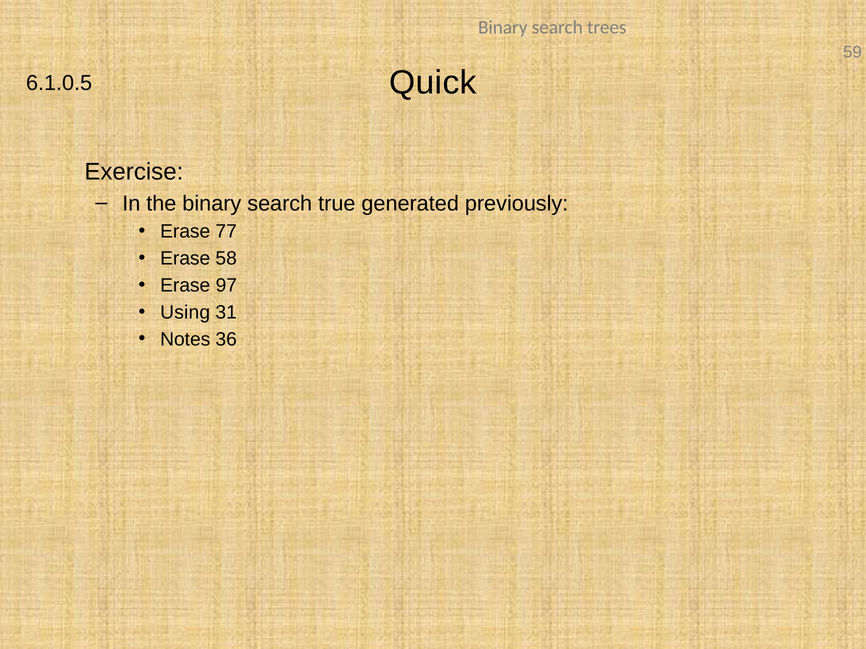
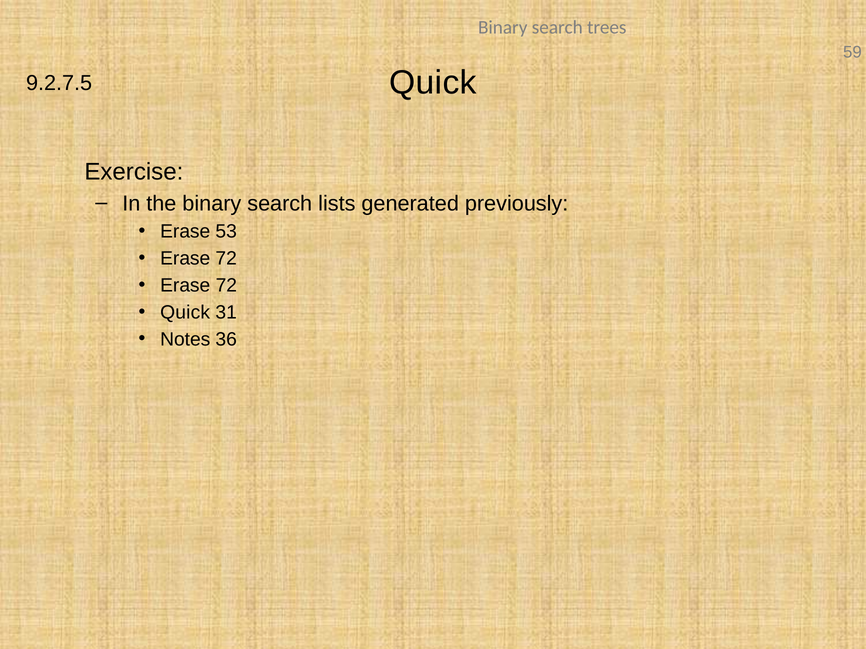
6.1.0.5: 6.1.0.5 -> 9.2.7.5 (59, 83)
true: true -> lists (337, 204)
77: 77 -> 53 (226, 232)
58: 58 -> 72 (226, 259)
97: 97 -> 72 (226, 286)
Using: Using -> Quick (185, 313)
